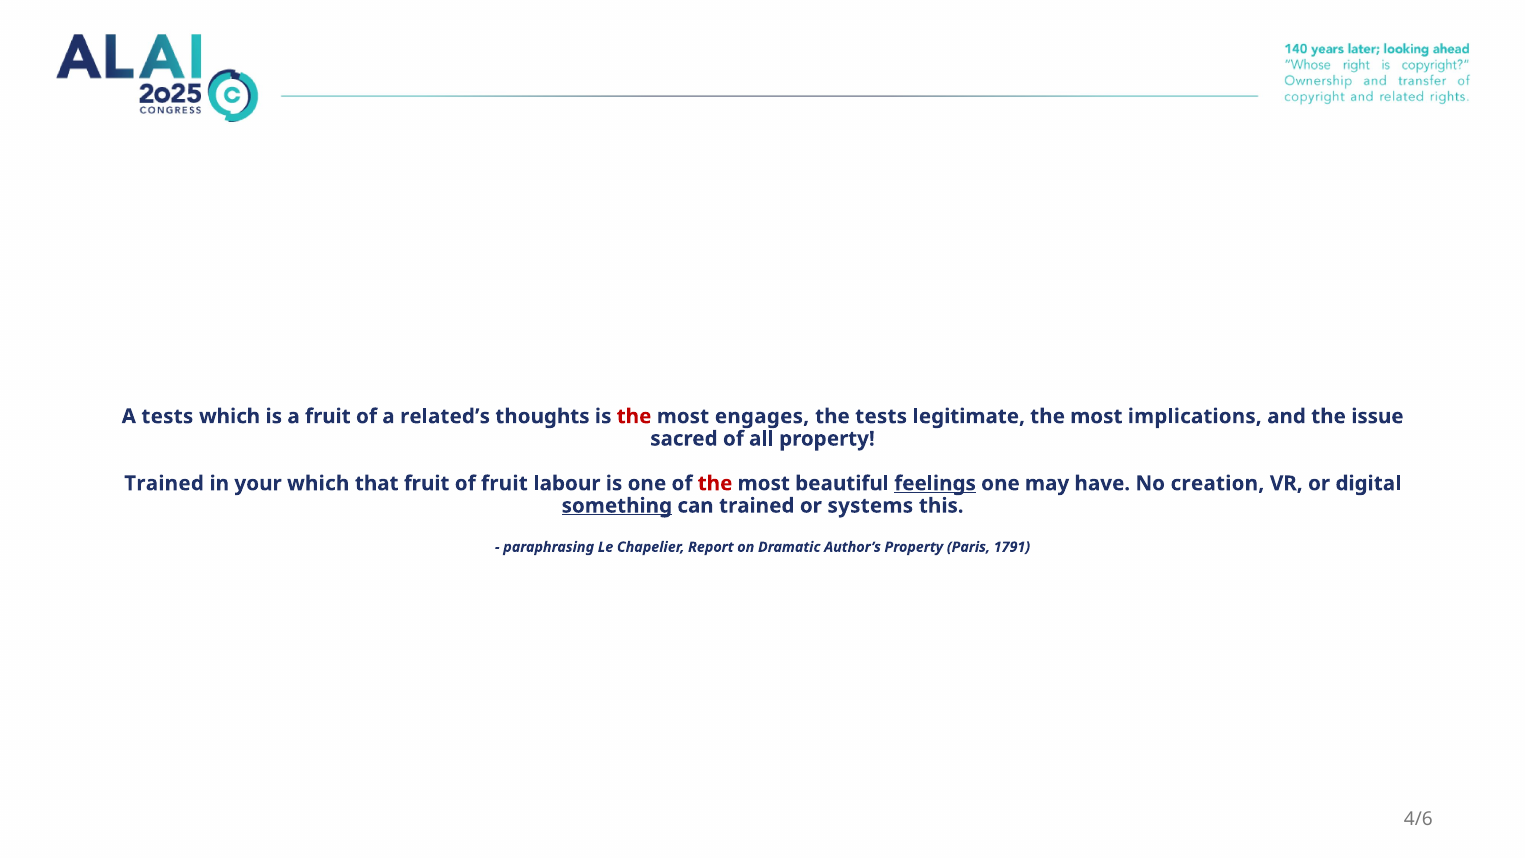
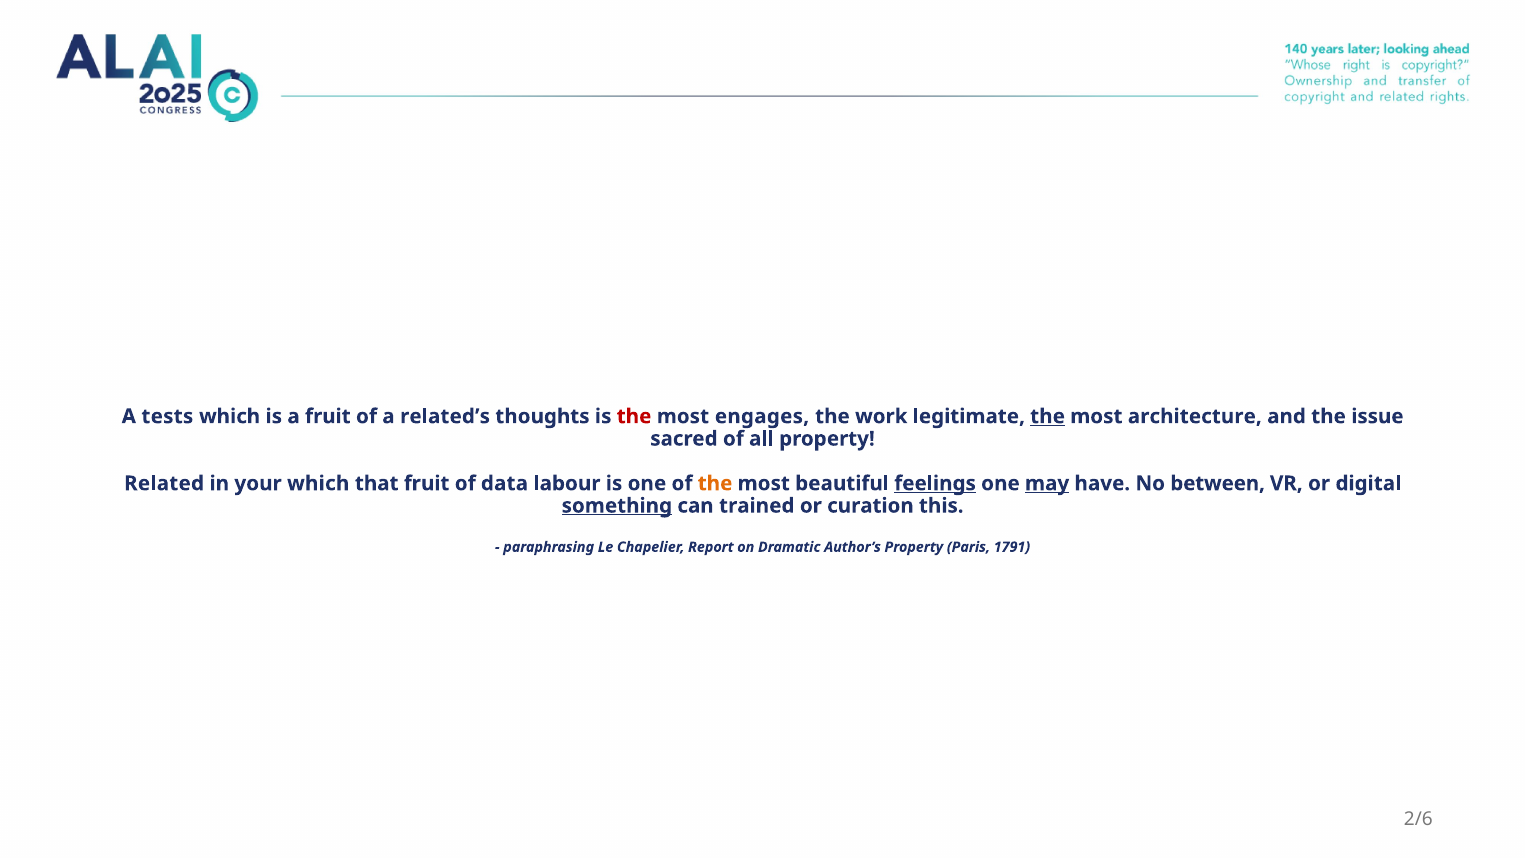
the tests: tests -> work (881, 416)
the underline: none -> present (1048, 416)
implications: implications -> architecture (1195, 416)
Trained: Trained -> Related (164, 483)
of fruit: fruit -> data (504, 483)
the colour: red -> orange (715, 483)
may underline: none -> present (1047, 483)
creation: creation -> between (1218, 483)
systems: systems -> curation (870, 506)
4/6: 4/6 -> 2/6 (1418, 819)
